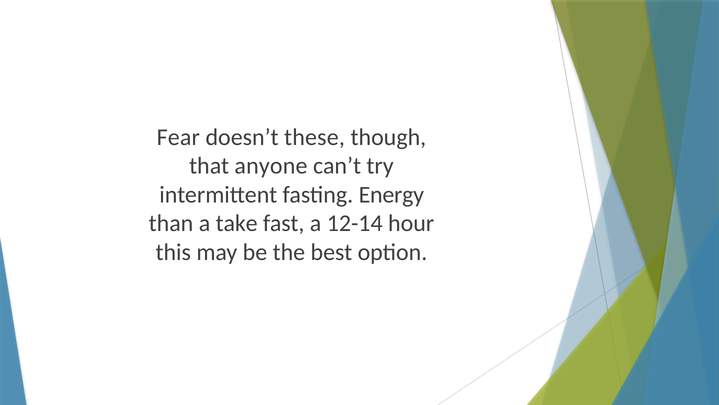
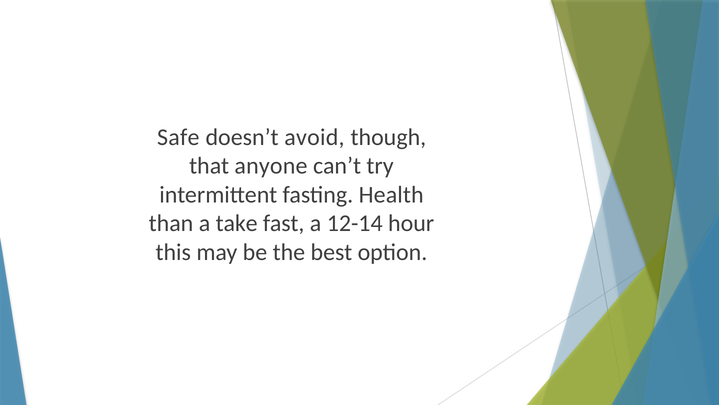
Fear: Fear -> Safe (178, 137)
these: these -> avoid (314, 137)
Energy: Energy -> Health (391, 194)
